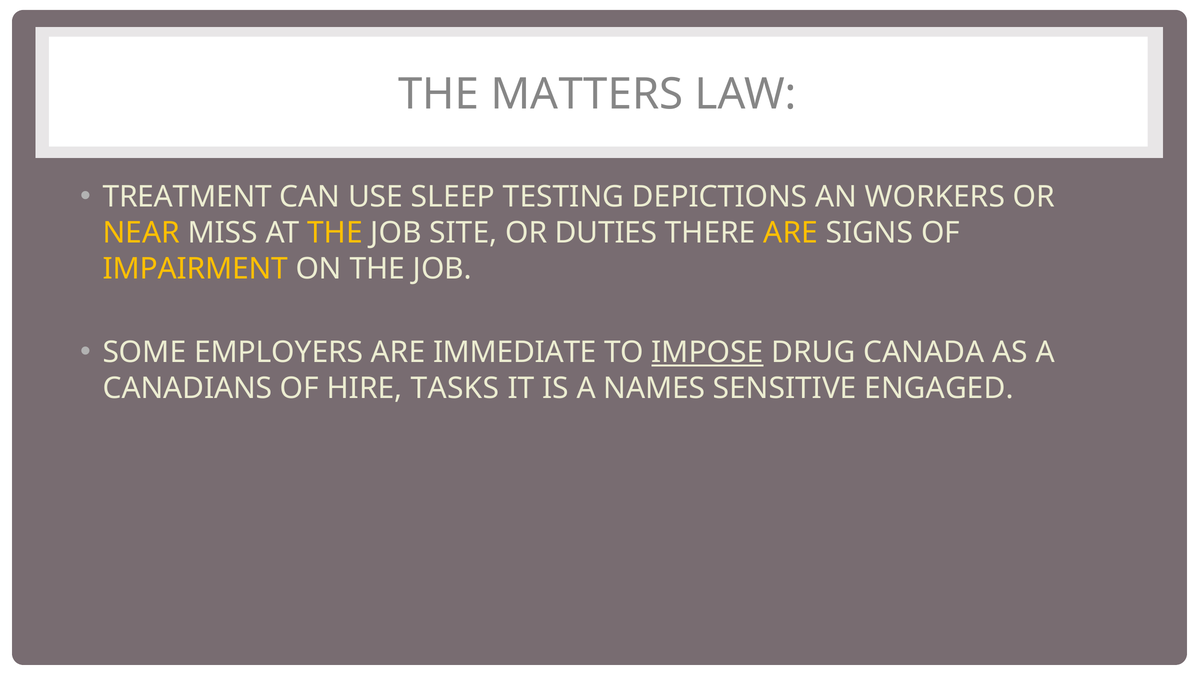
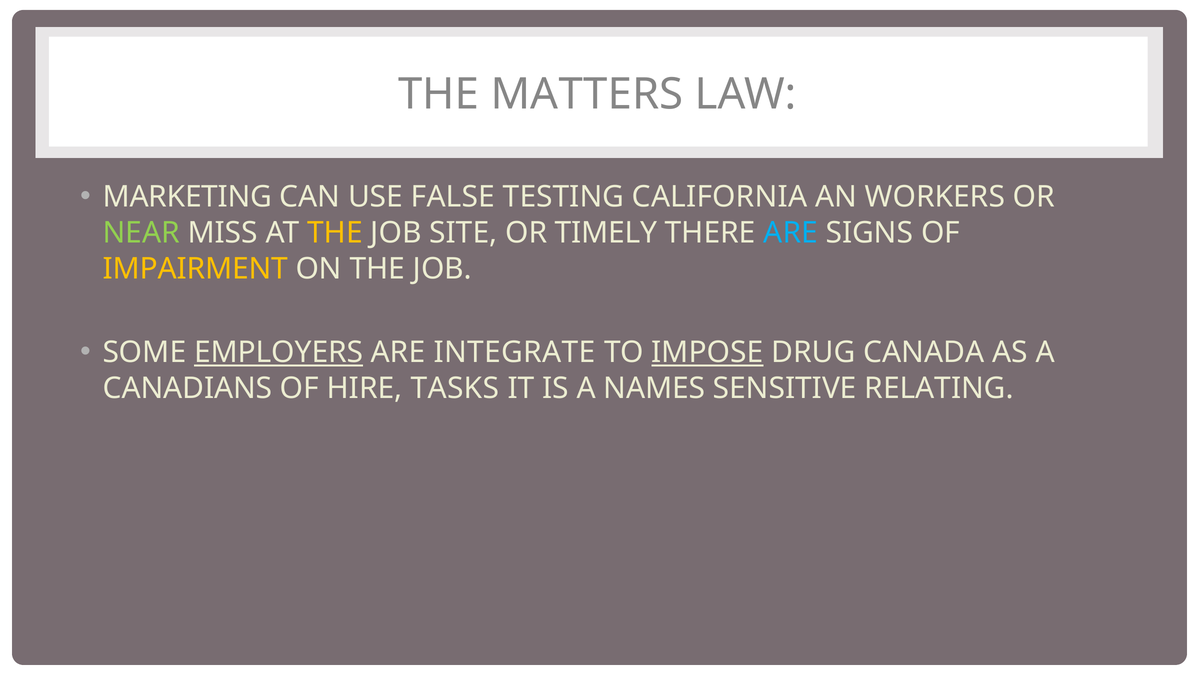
TREATMENT: TREATMENT -> MARKETING (187, 197)
SLEEP: SLEEP -> FALSE (453, 197)
DEPICTIONS: DEPICTIONS -> CALIFORNIA (720, 197)
NEAR colour: yellow -> light green (141, 233)
DUTIES: DUTIES -> TIMELY (606, 233)
ARE colour: yellow -> light blue (791, 233)
EMPLOYERS underline: none -> present (279, 353)
IMMEDIATE: IMMEDIATE -> INTEGRATE (515, 353)
ENGAGED: ENGAGED -> RELATING (939, 389)
